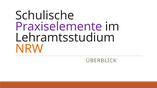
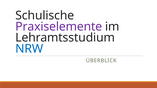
NRW colour: orange -> blue (29, 49)
